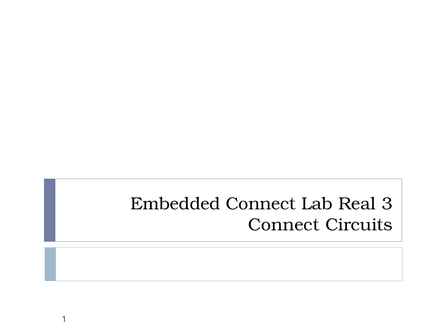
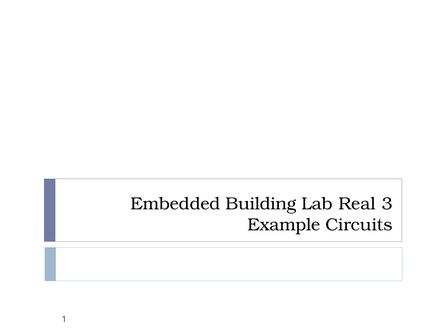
Embedded Connect: Connect -> Building (261, 203)
Connect: Connect -> Example (284, 224)
